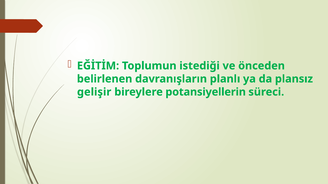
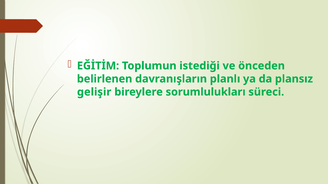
potansiyellerin: potansiyellerin -> sorumlulukları (206, 92)
